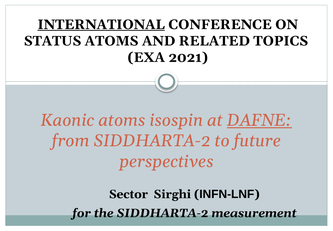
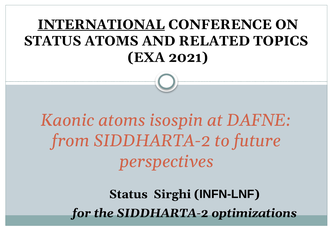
DAFNE underline: present -> none (259, 120)
Sector: Sector -> Status (128, 194)
measurement: measurement -> optimizations (254, 213)
